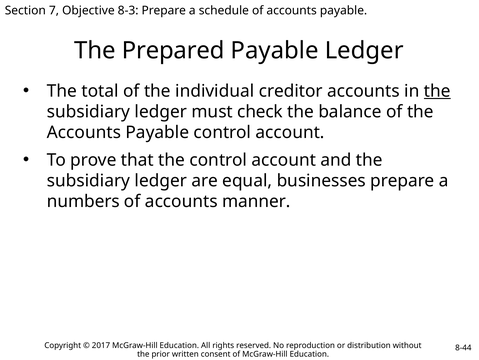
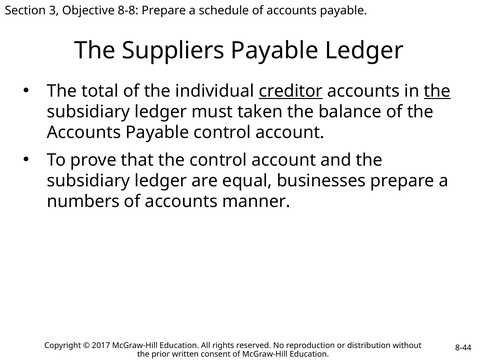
7: 7 -> 3 (54, 10)
8-3: 8-3 -> 8-8 (128, 10)
Prepared: Prepared -> Suppliers (173, 51)
creditor underline: none -> present (291, 91)
check: check -> taken (260, 112)
